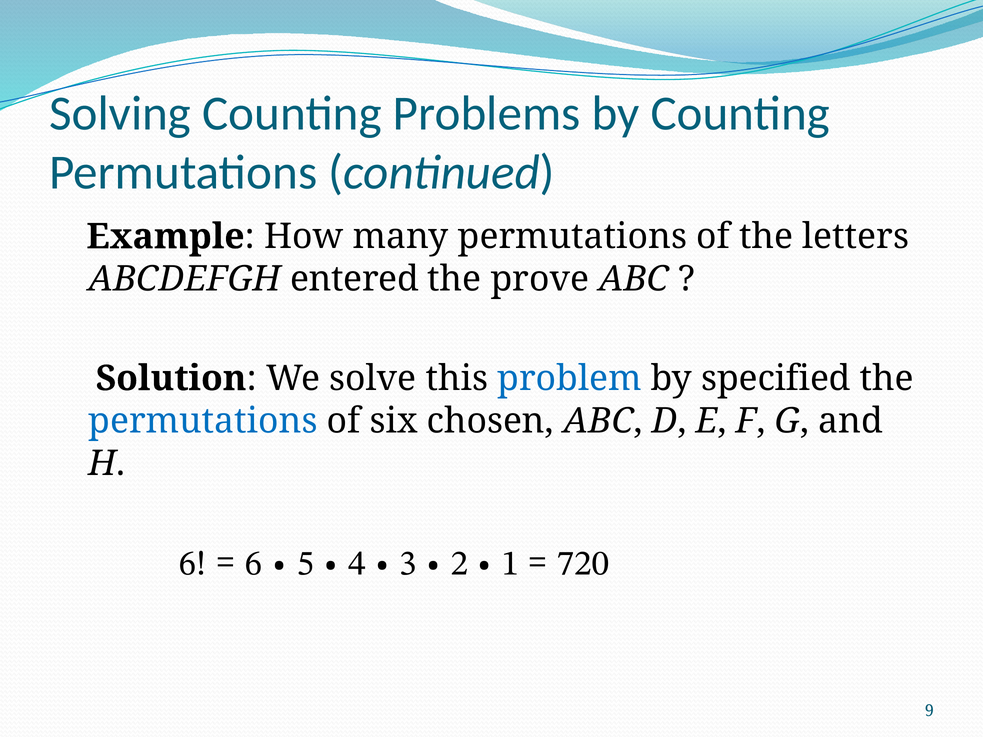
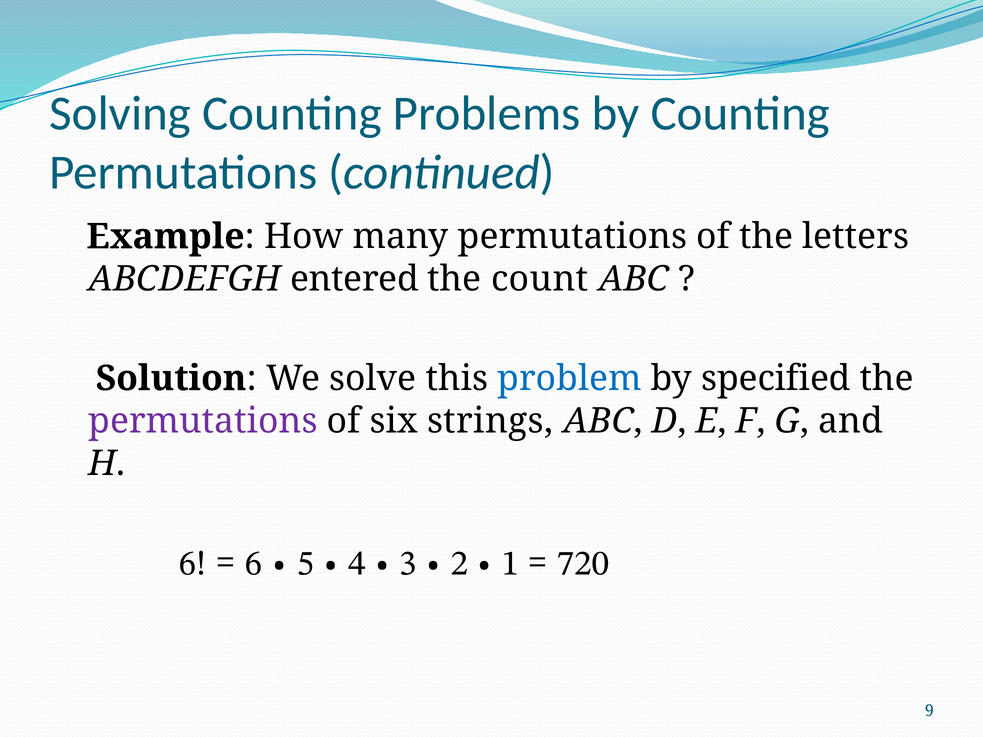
prove: prove -> count (540, 279)
permutations colour: blue -> purple (203, 421)
chosen: chosen -> strings (490, 421)
